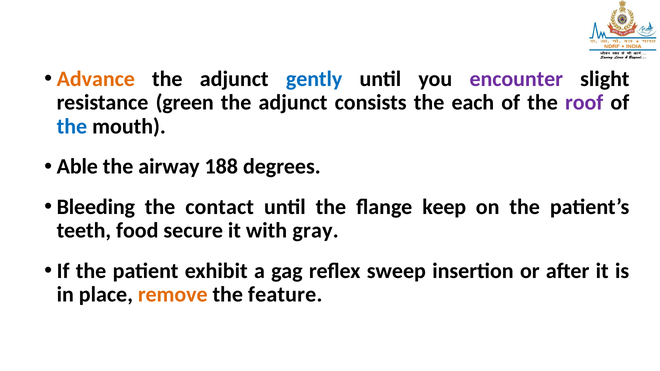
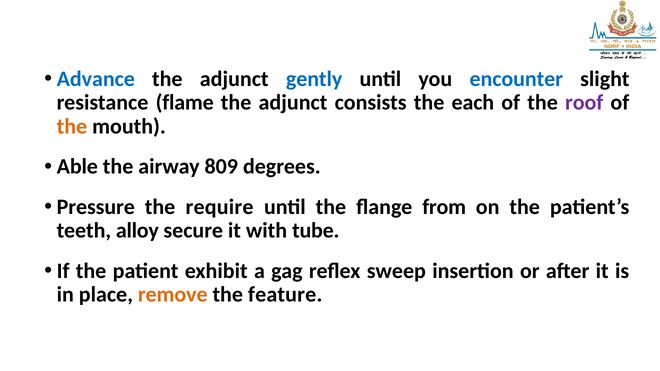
Advance colour: orange -> blue (96, 79)
encounter colour: purple -> blue (516, 79)
green: green -> flame (185, 103)
the colour: blue -> orange (72, 126)
188: 188 -> 809 (221, 167)
Bleeding: Bleeding -> Pressure (96, 207)
contact: contact -> require (220, 207)
keep: keep -> from (444, 207)
food: food -> alloy (137, 231)
gray: gray -> tube (316, 231)
